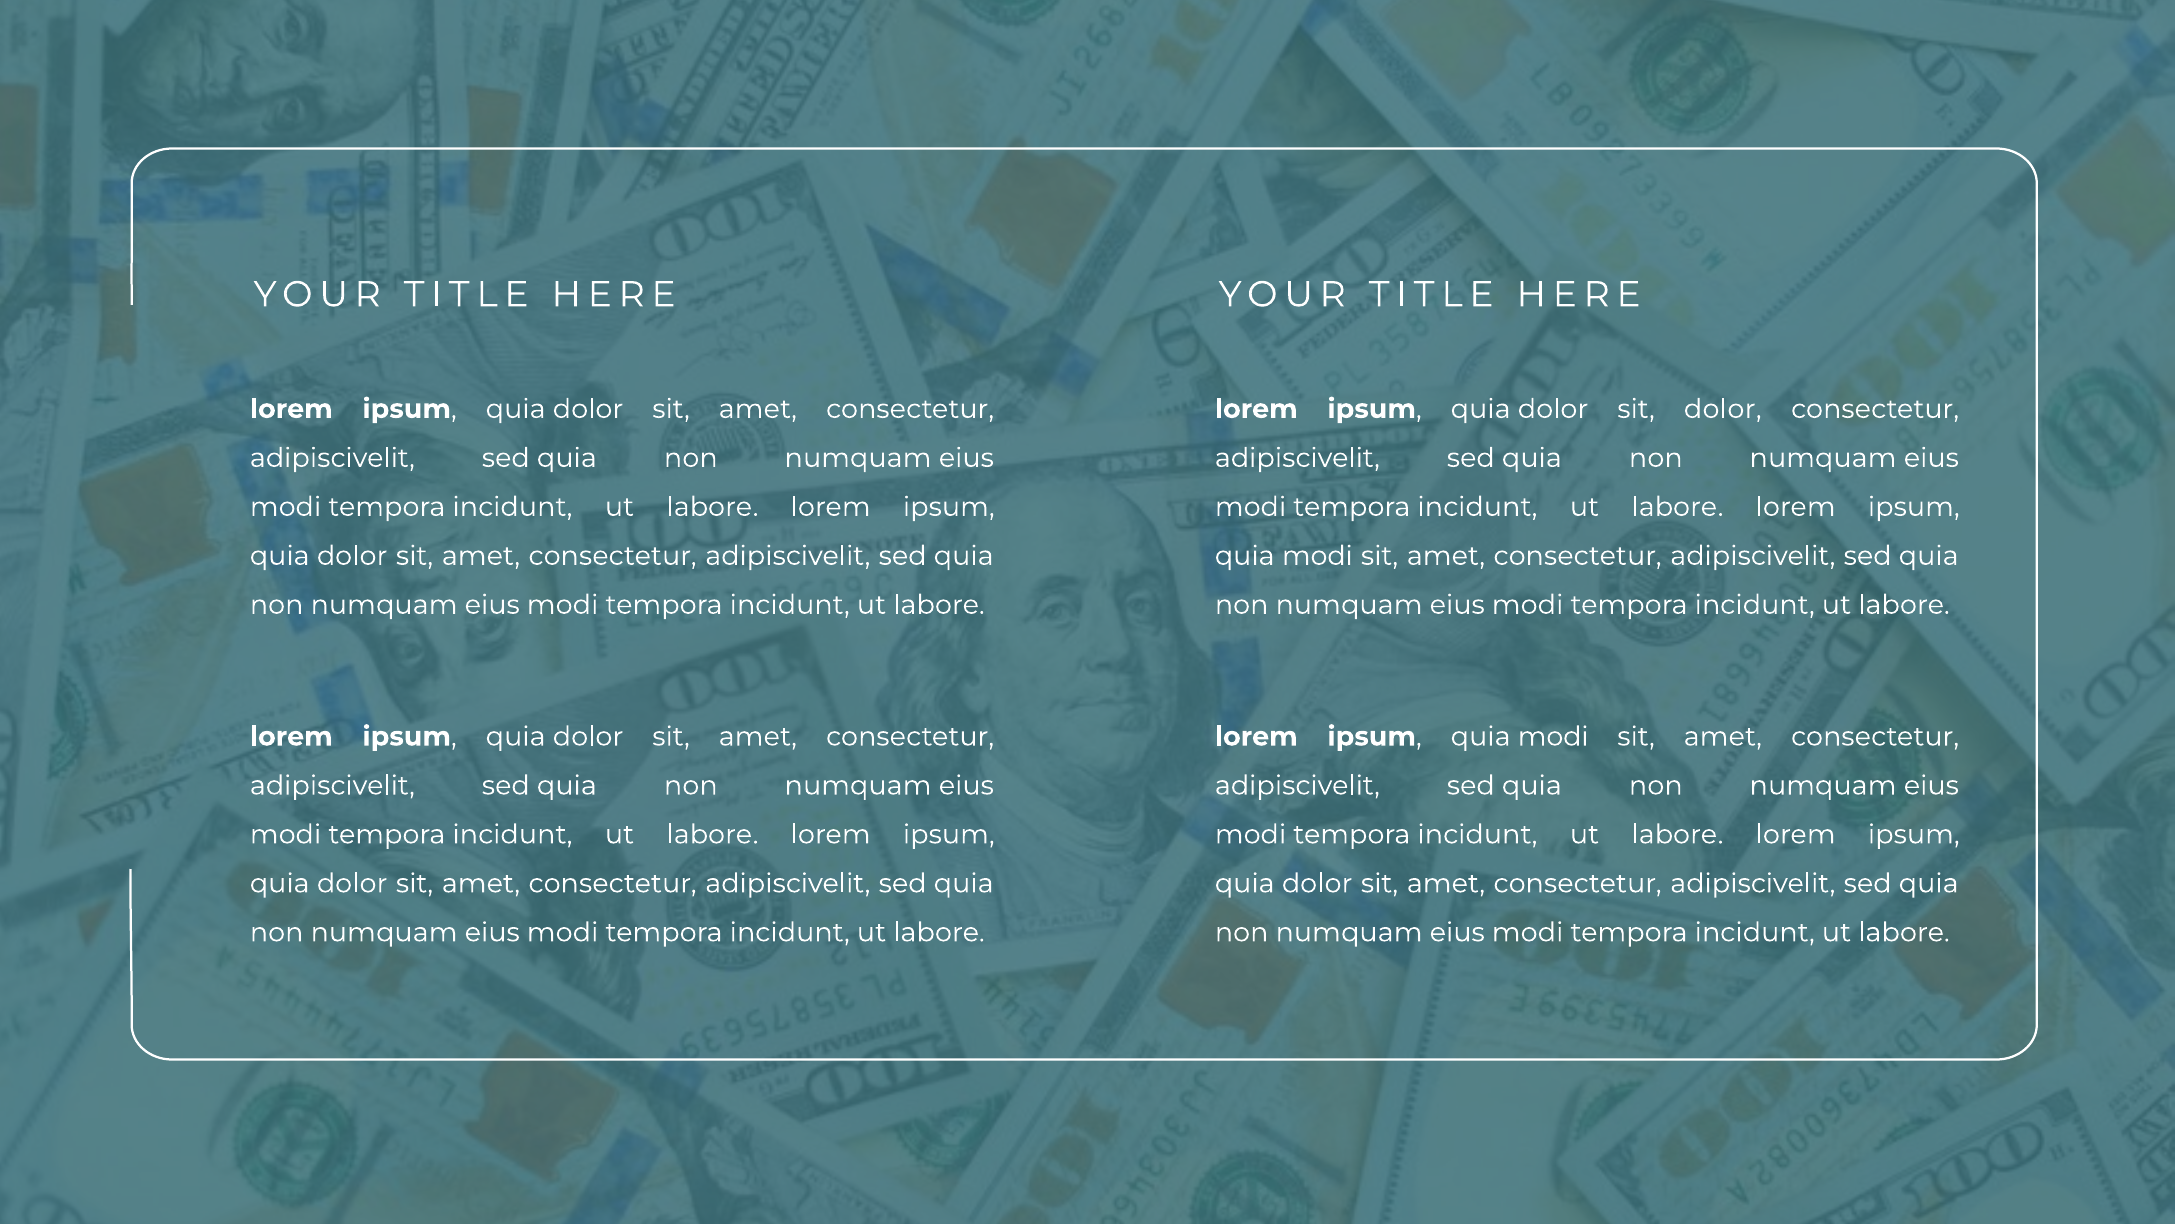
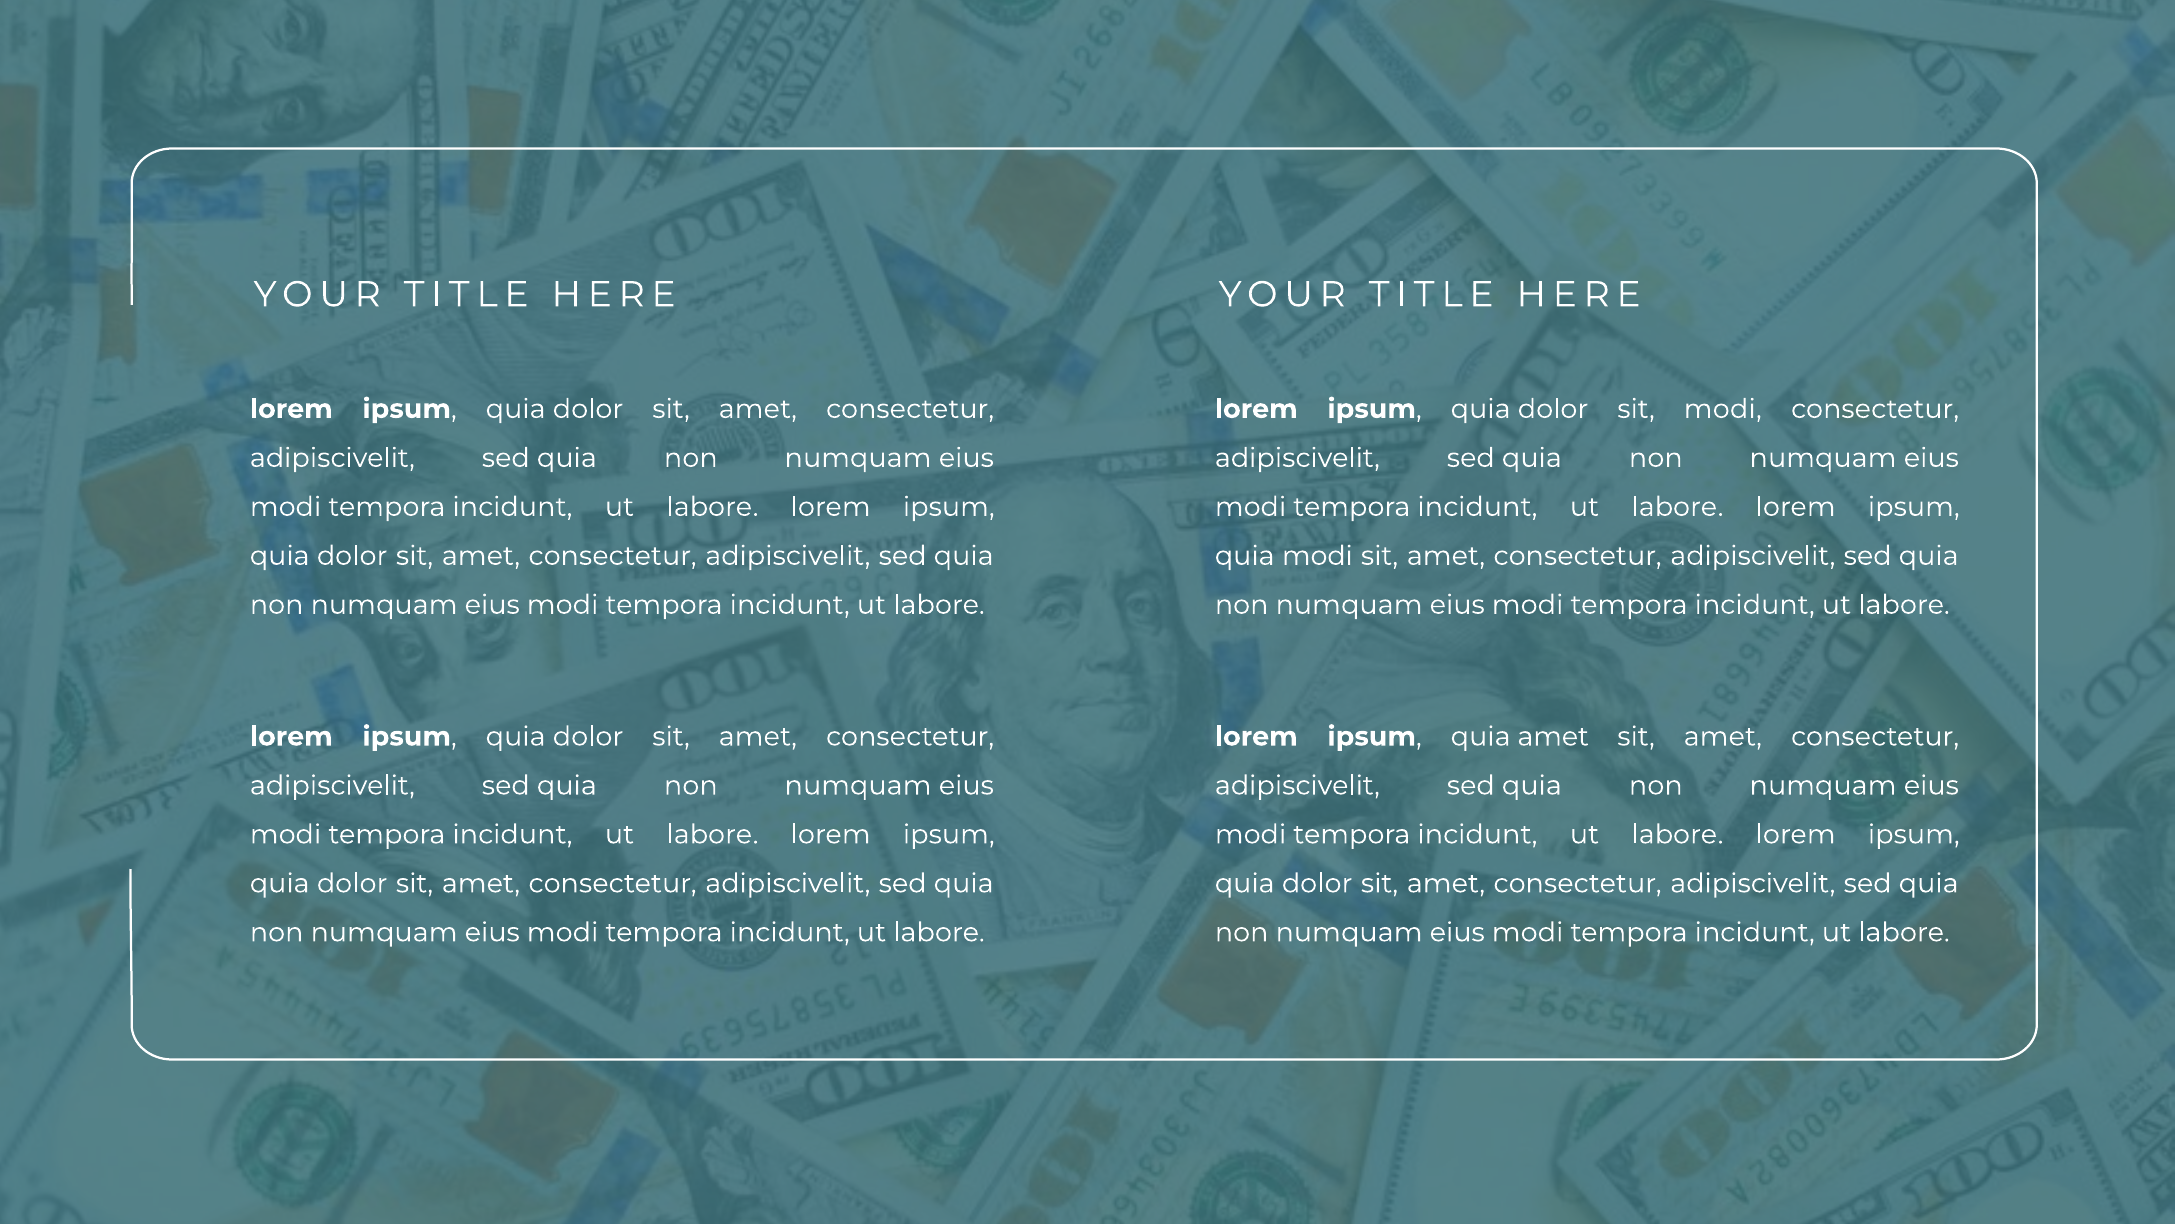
sit dolor: dolor -> modi (1723, 409)
modi: modi -> amet (1553, 736)
